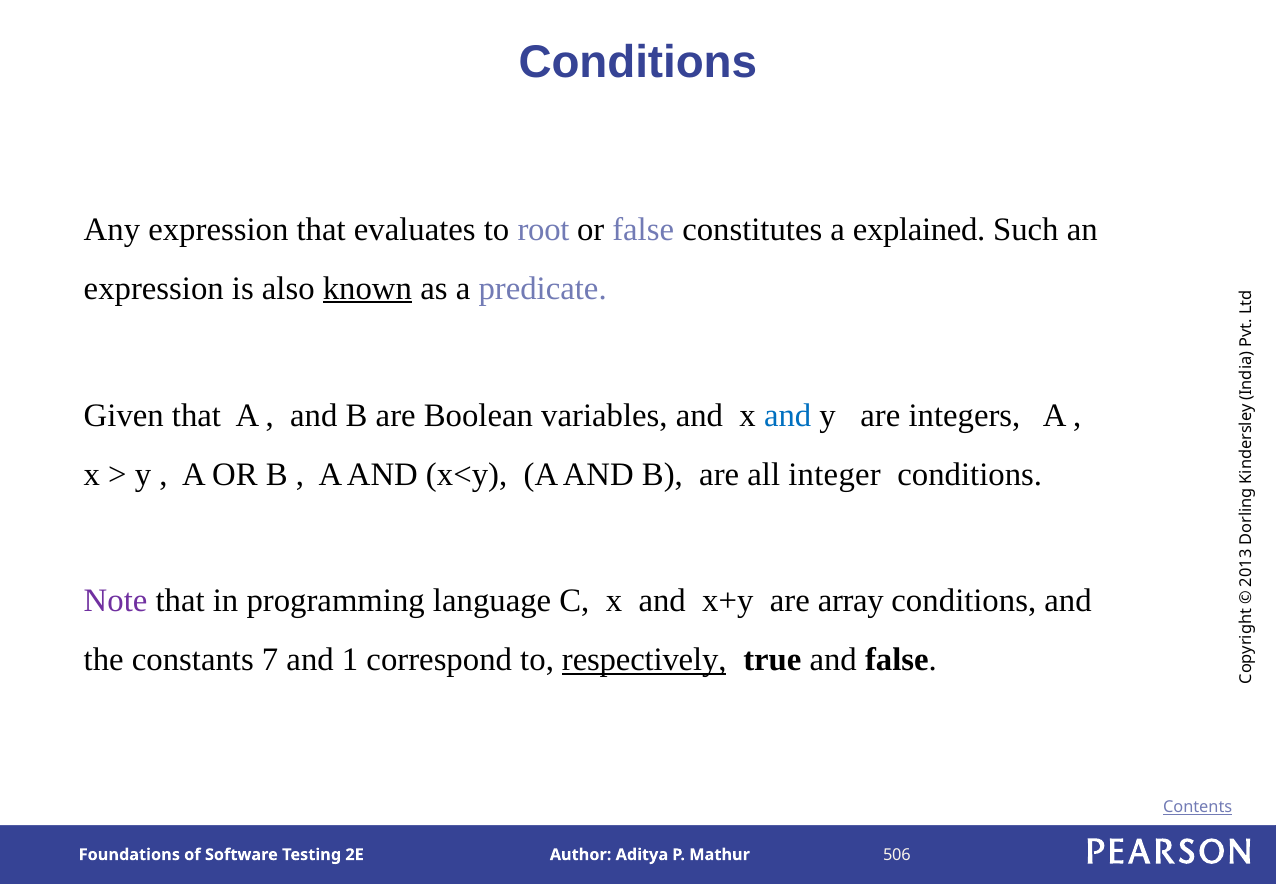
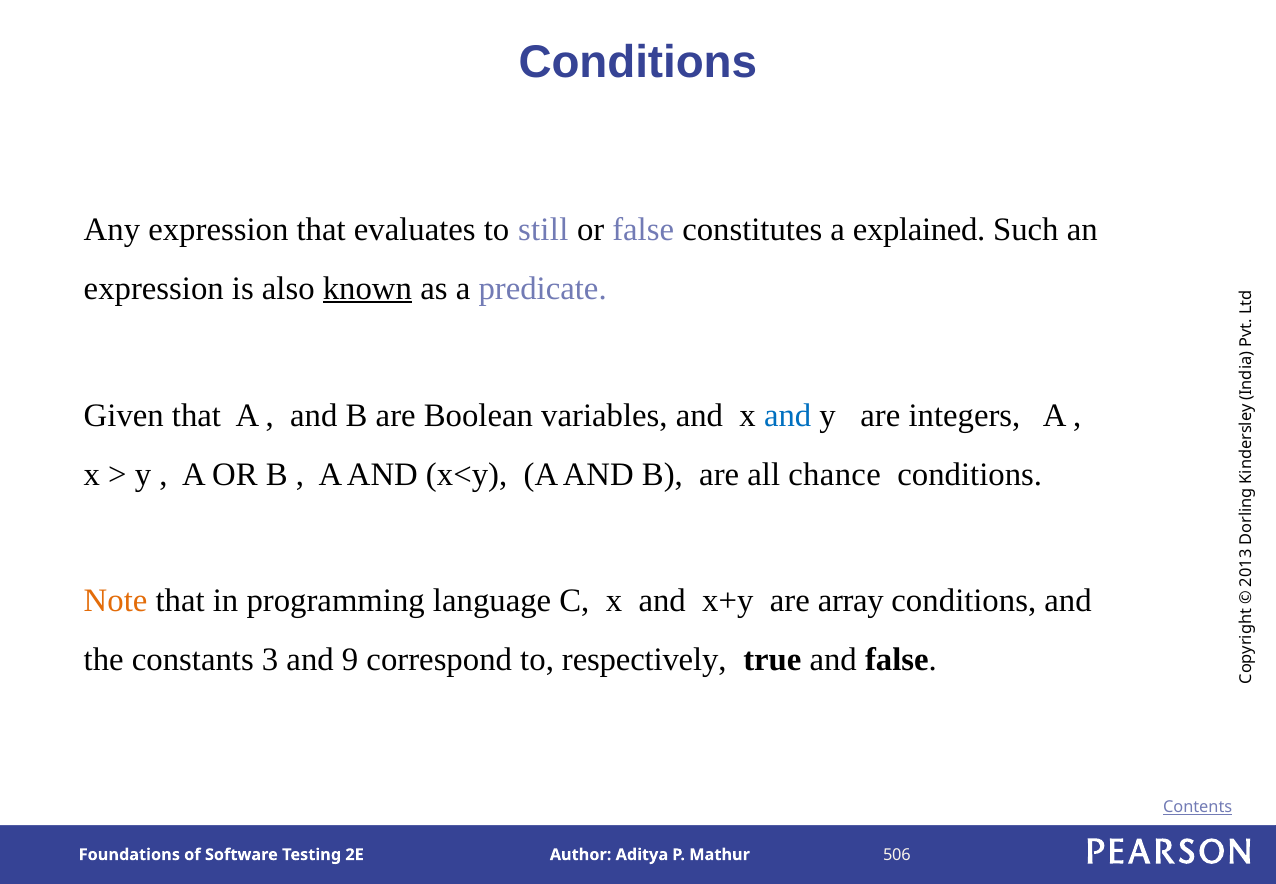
root: root -> still (543, 229)
integer: integer -> chance (835, 474)
Note colour: purple -> orange (116, 600)
constants 7: 7 -> 3 (270, 659)
and 1: 1 -> 9 (350, 659)
respectively underline: present -> none (644, 659)
